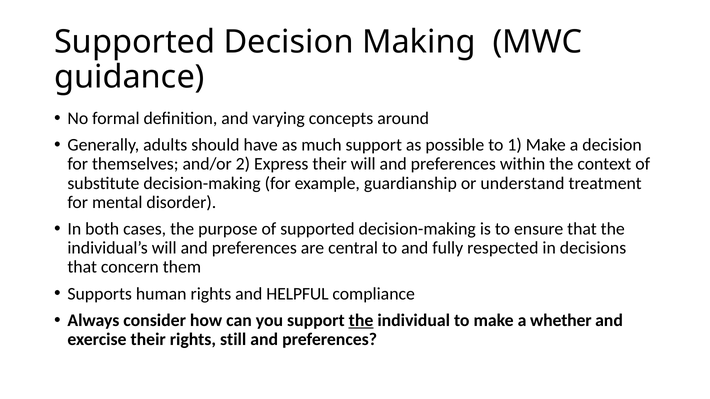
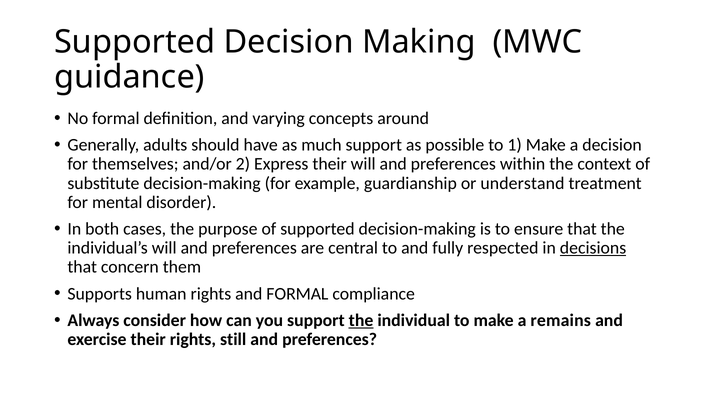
decisions underline: none -> present (593, 248)
and HELPFUL: HELPFUL -> FORMAL (297, 294)
whether: whether -> remains (561, 321)
